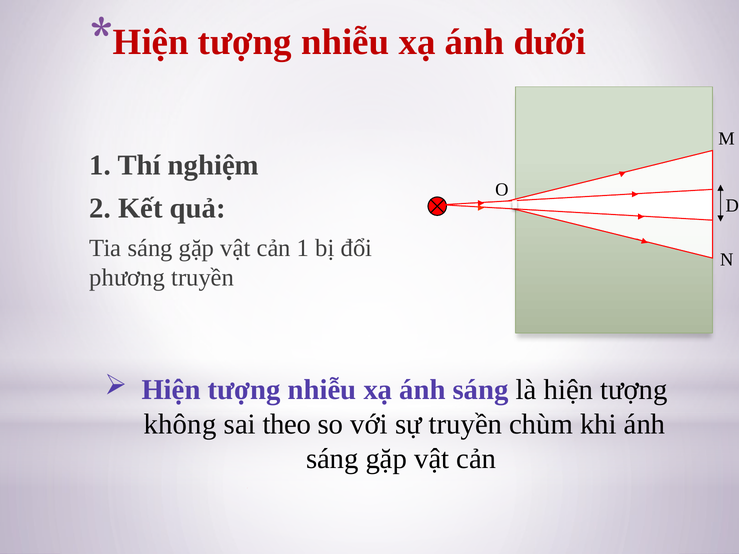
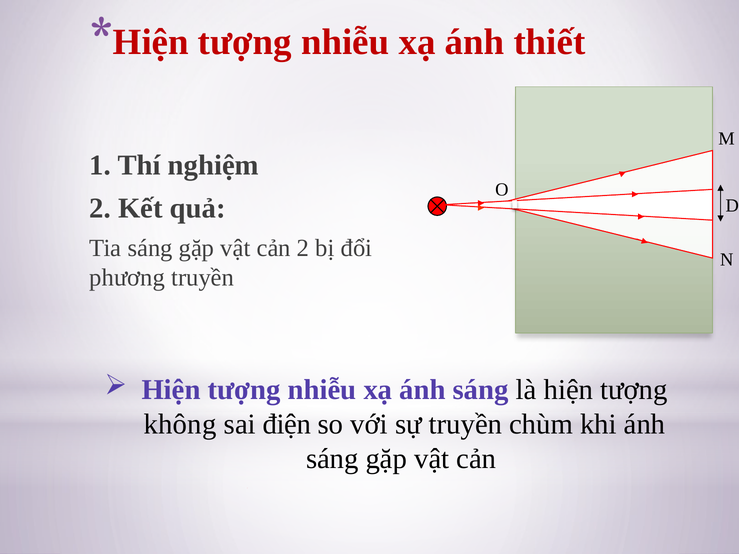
dưới: dưới -> thiết (549, 42)
cản 1: 1 -> 2 (303, 248)
theo: theo -> điện (287, 425)
